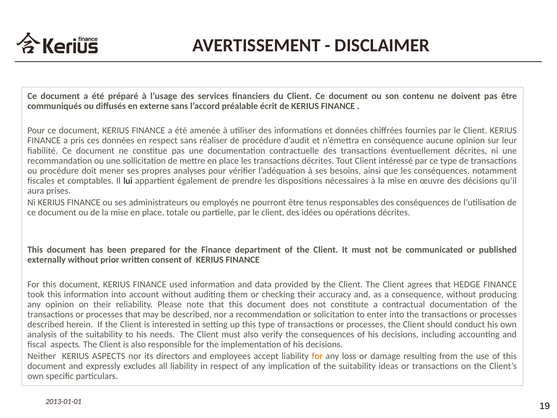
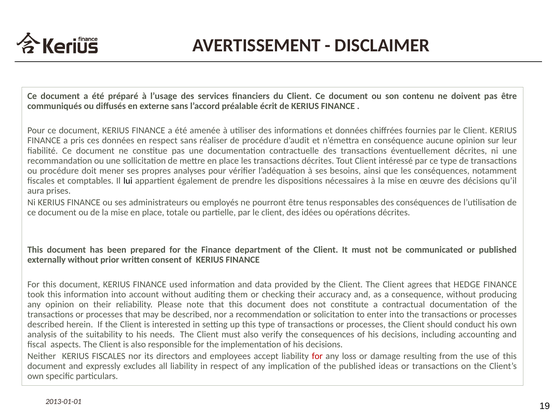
KERIUS ASPECTS: ASPECTS -> FISCALES (109, 356)
for colour: orange -> red (317, 356)
implication of the suitability: suitability -> published (357, 366)
